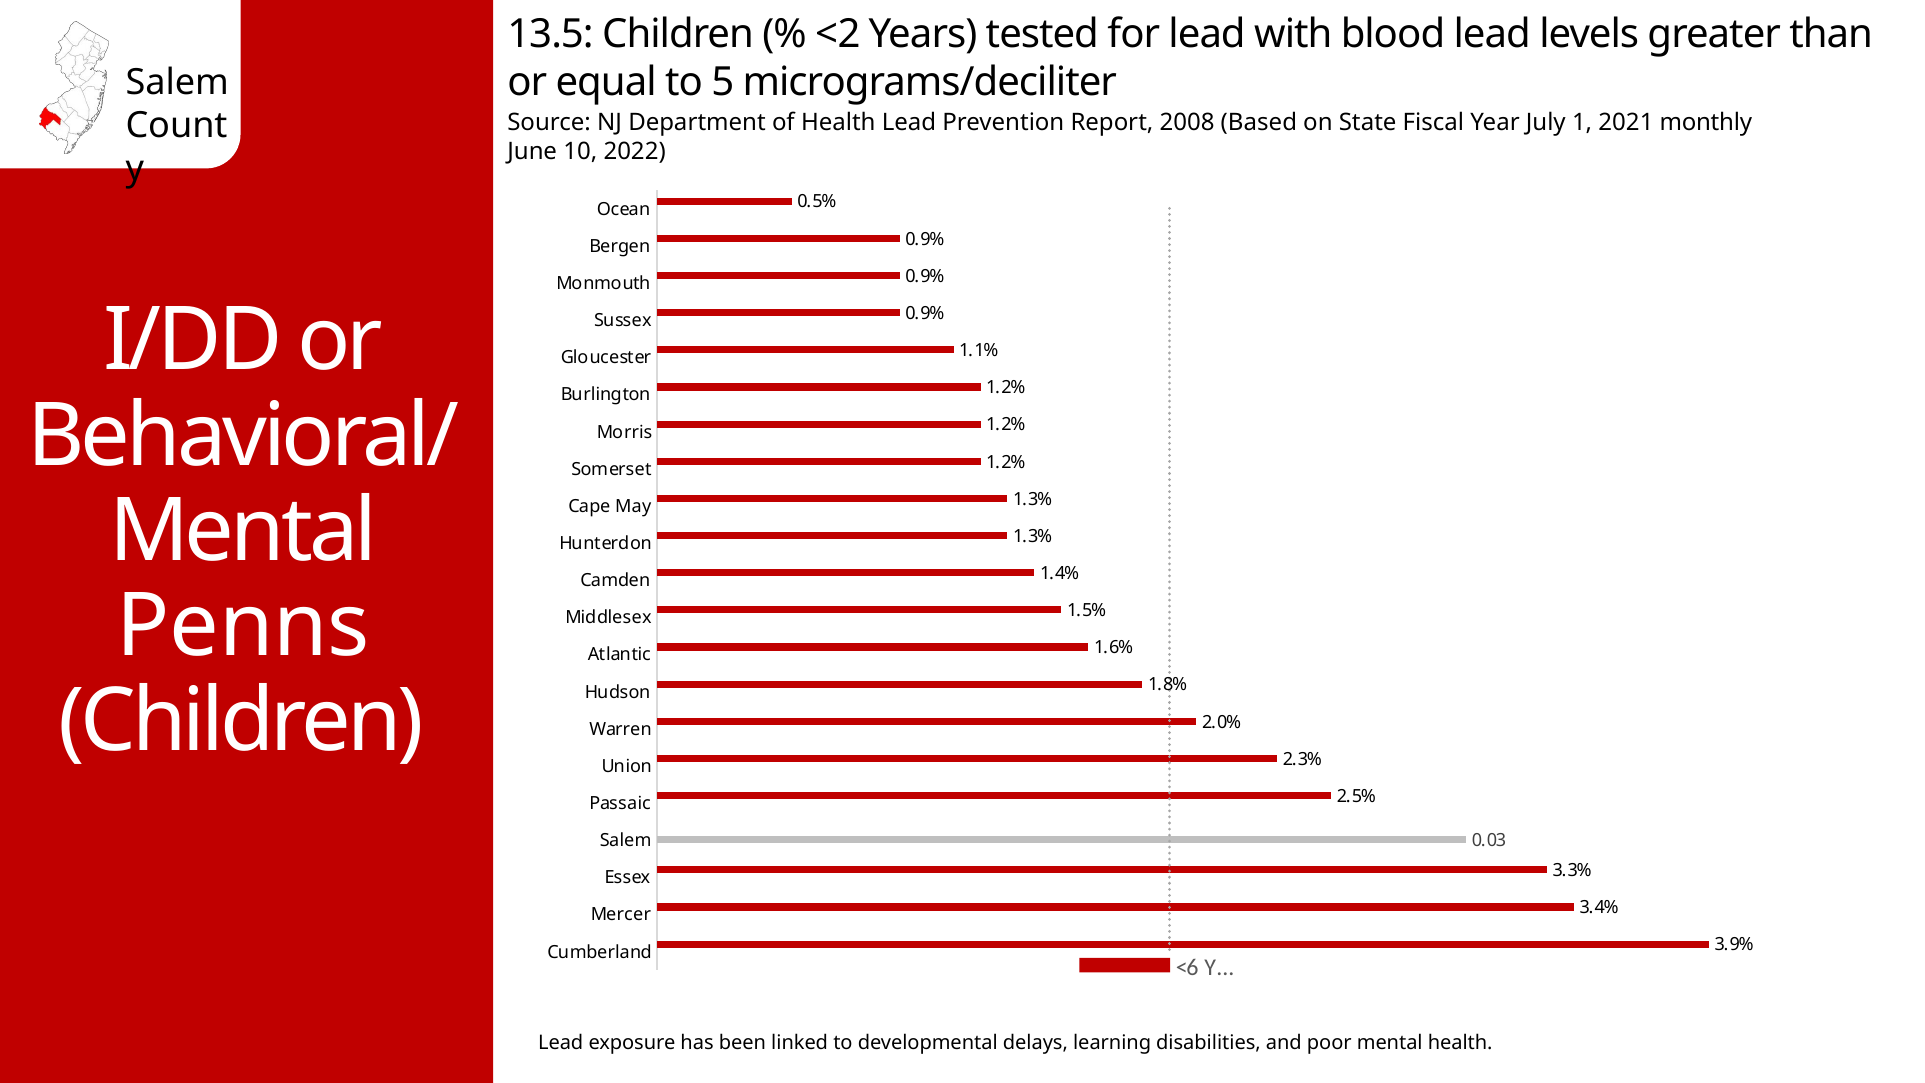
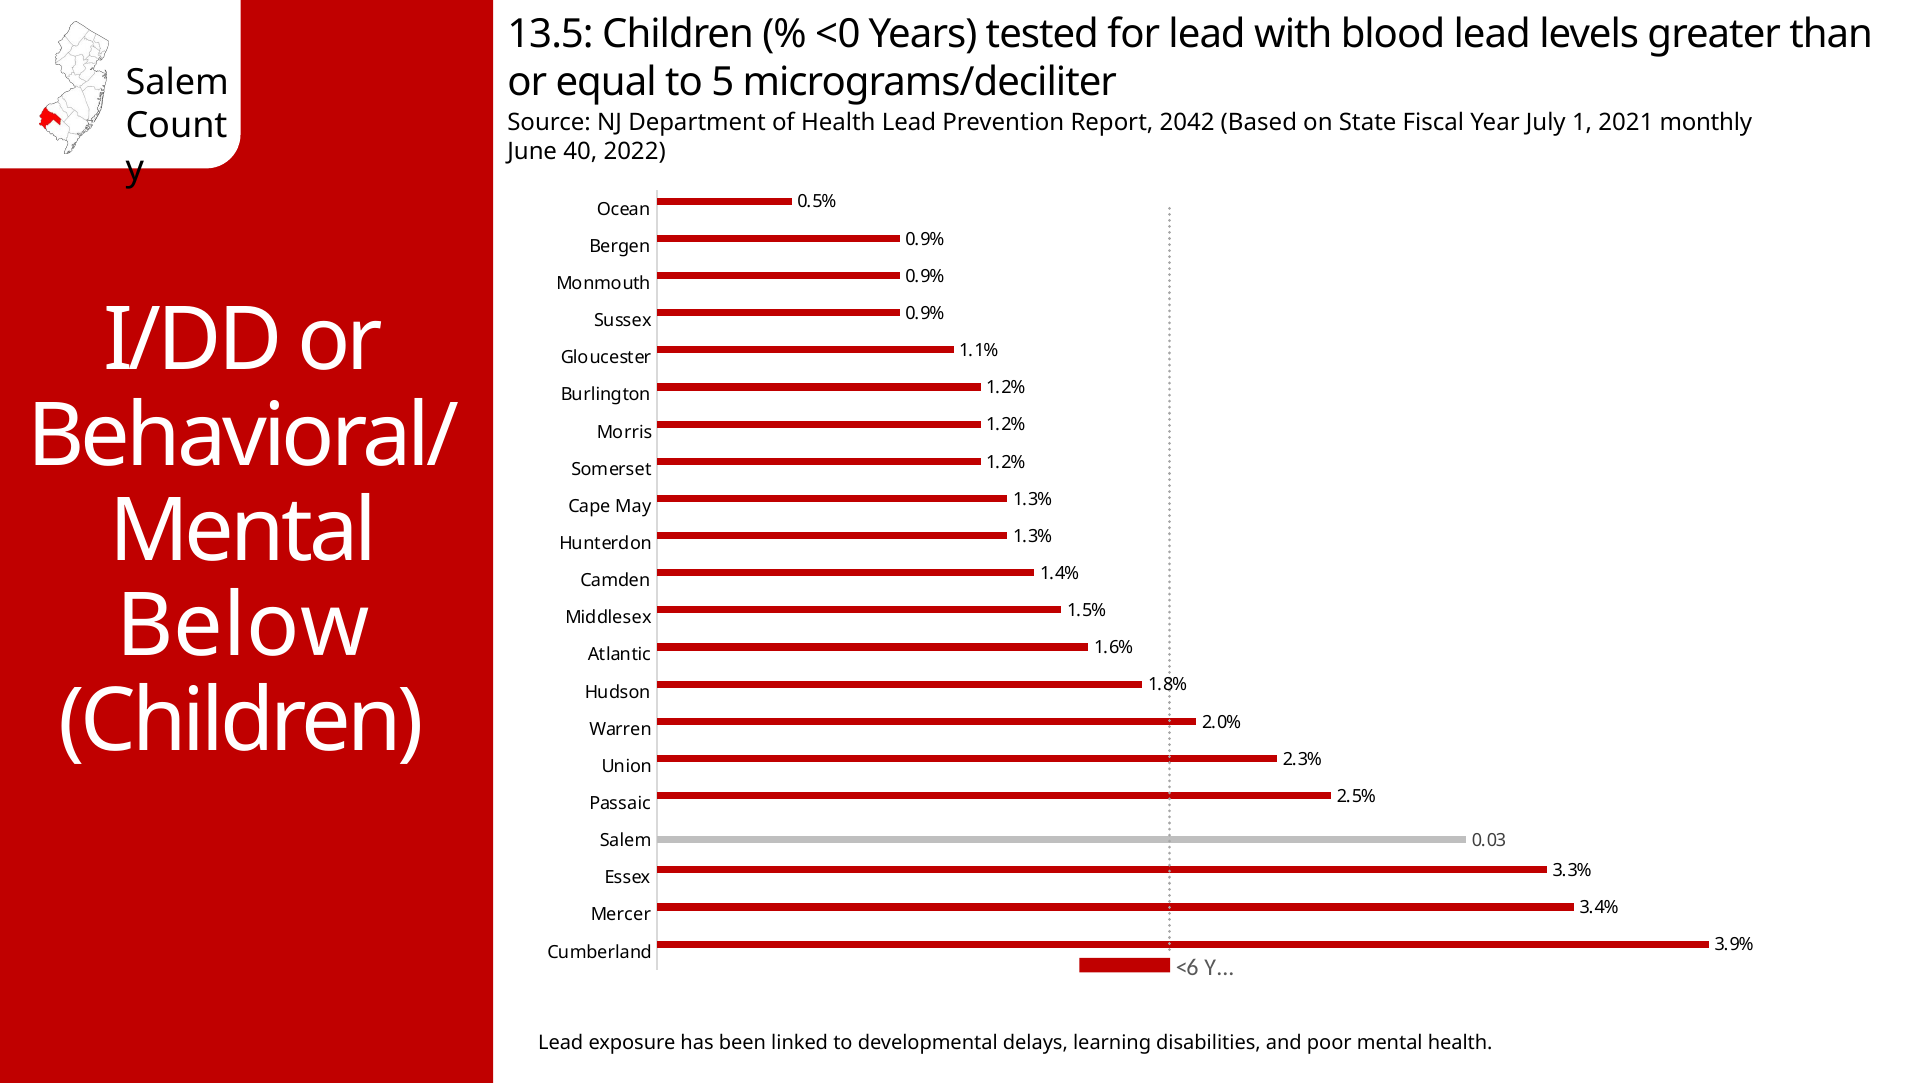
<2: <2 -> <0 (838, 34)
2008: 2008 -> 2042 (1187, 123)
10: 10 -> 40 (580, 151)
Penns: Penns -> Below (243, 626)
